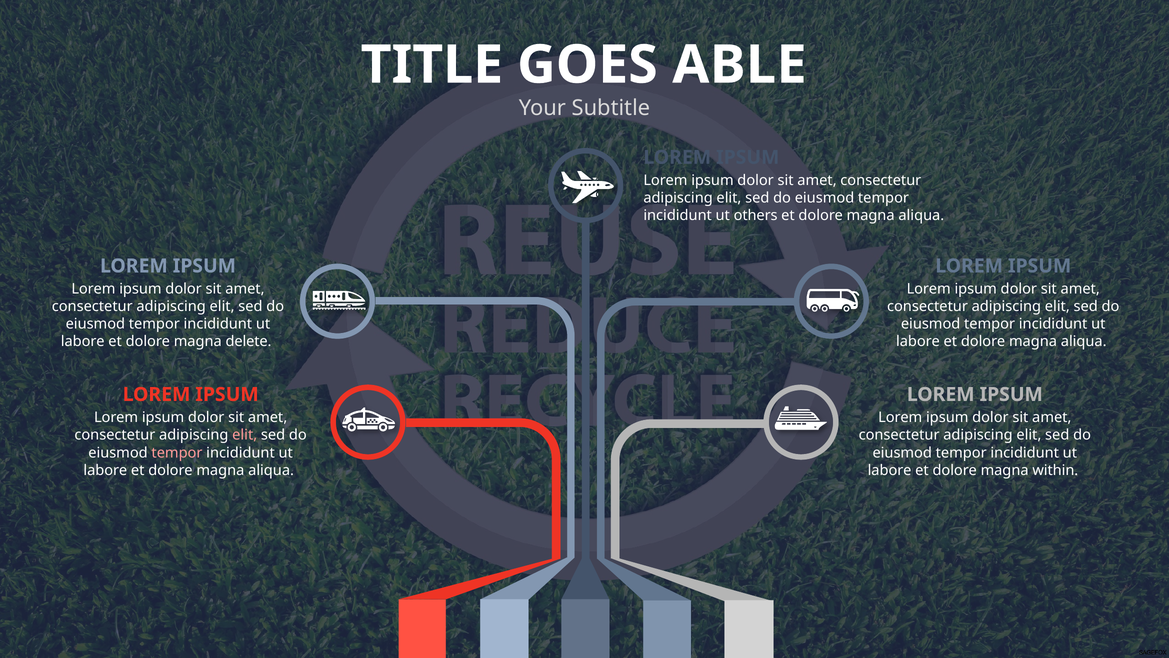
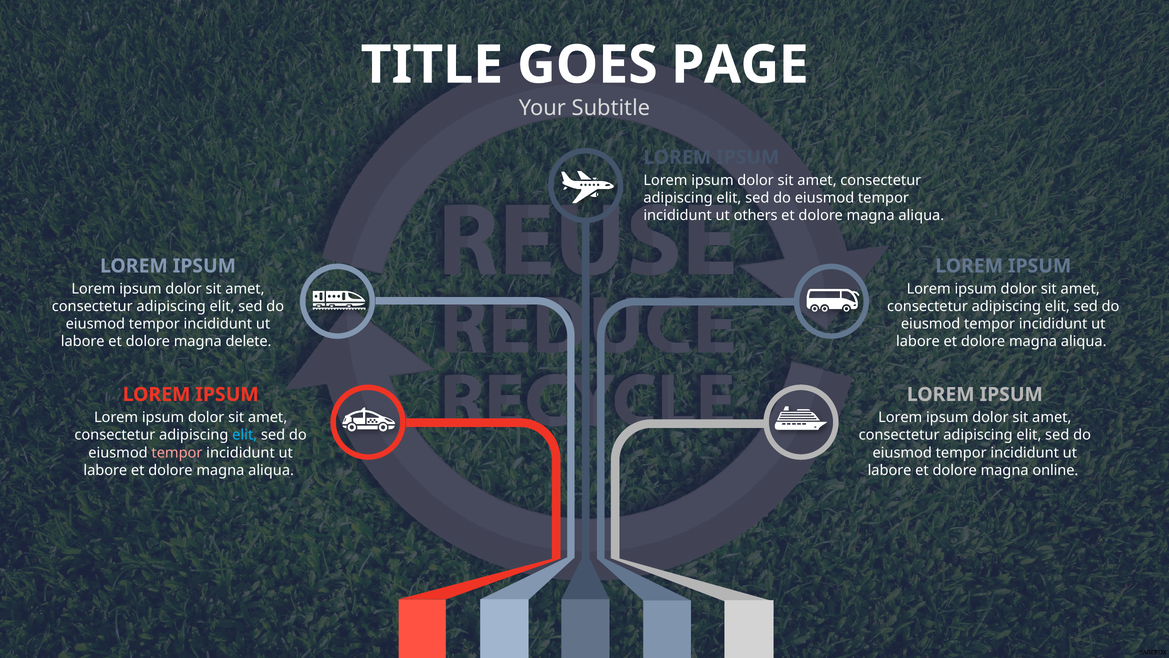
ABLE: ABLE -> PAGE (740, 65)
elit colour: pink -> light blue (245, 435)
within: within -> online (1055, 470)
